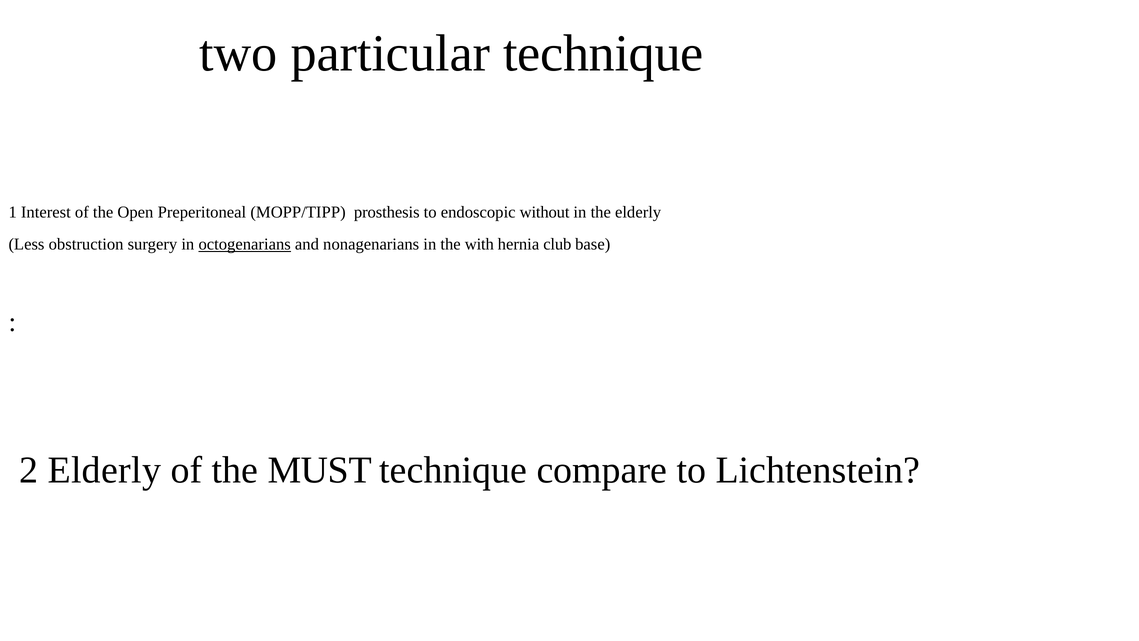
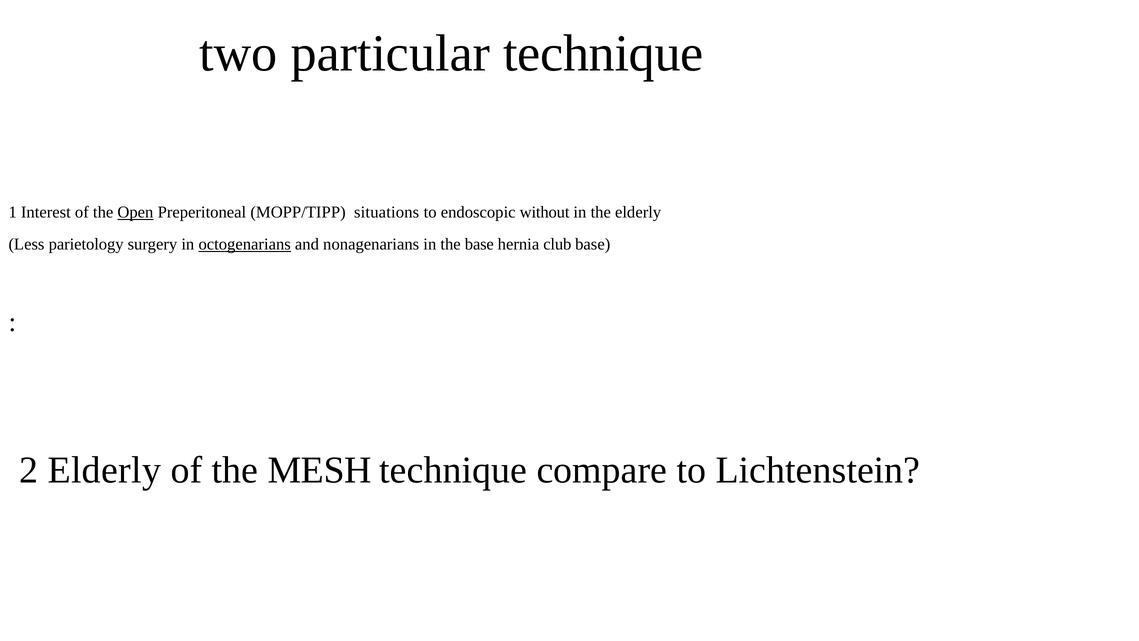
Open underline: none -> present (135, 212)
prosthesis: prosthesis -> situations (387, 212)
obstruction: obstruction -> parietology (86, 244)
the with: with -> base (479, 244)
MUST: MUST -> MESH (320, 470)
